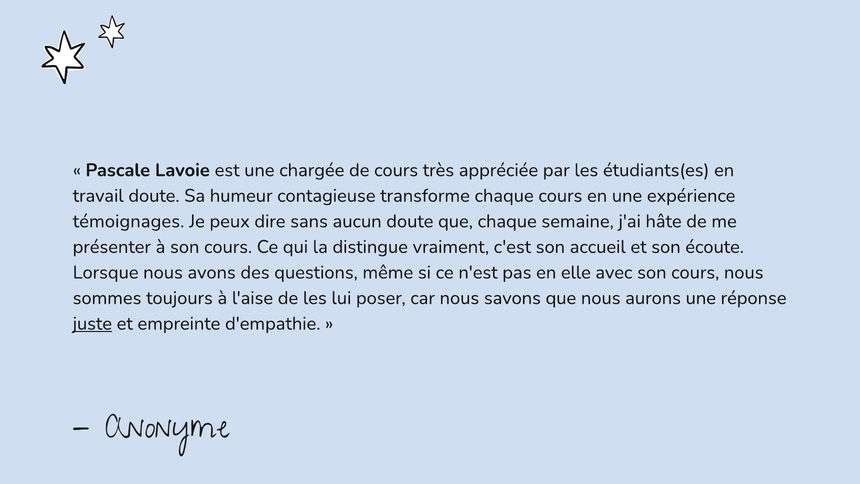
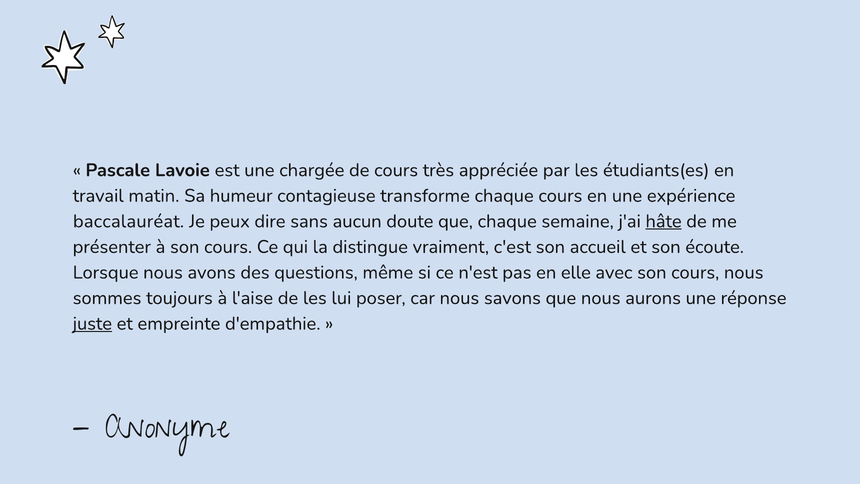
travail doute: doute -> matin (154, 196)
témoignages: témoignages -> baccalauréat (128, 221)
hâte underline: none -> present (664, 221)
